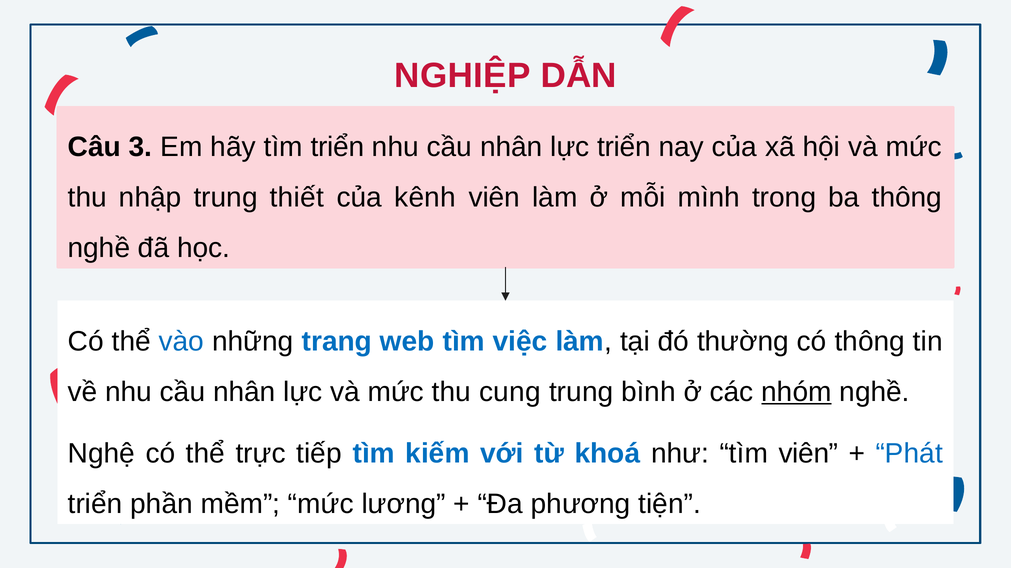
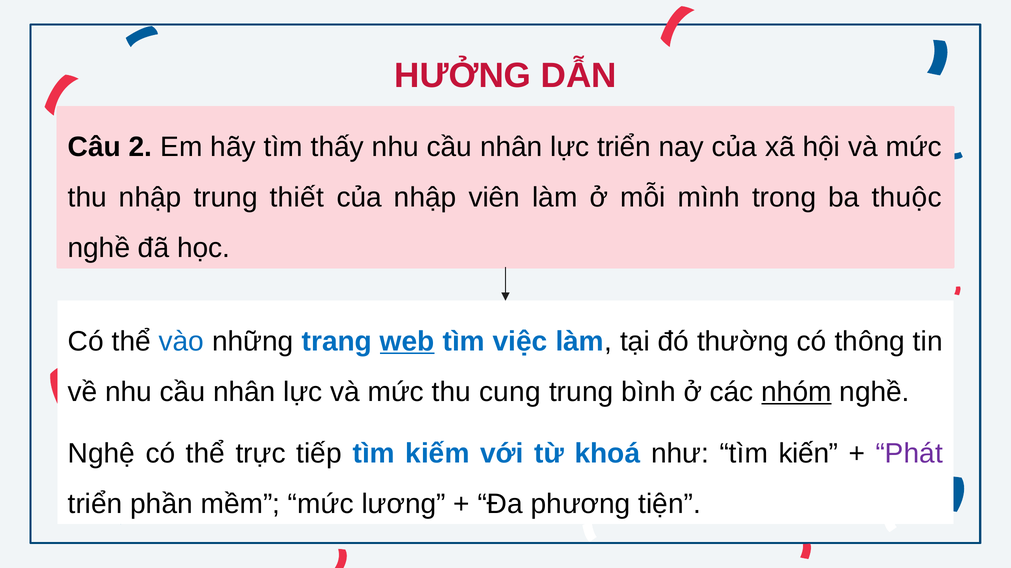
NGHIỆP: NGHIỆP -> HƯỞNG (463, 76)
3: 3 -> 2 (140, 147)
tìm triển: triển -> thấy (337, 147)
của kênh: kênh -> nhập (425, 198)
ba thông: thông -> thuộc (907, 198)
web underline: none -> present (407, 342)
tìm viên: viên -> kiến (808, 454)
Phát colour: blue -> purple (909, 454)
